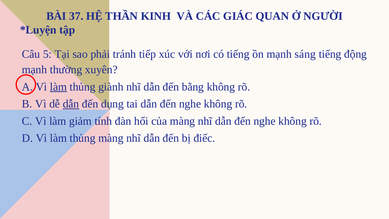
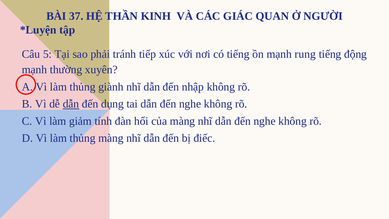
sáng: sáng -> rung (305, 54)
làm underline: present -> none (58, 87)
bằng: bằng -> nhập (193, 87)
